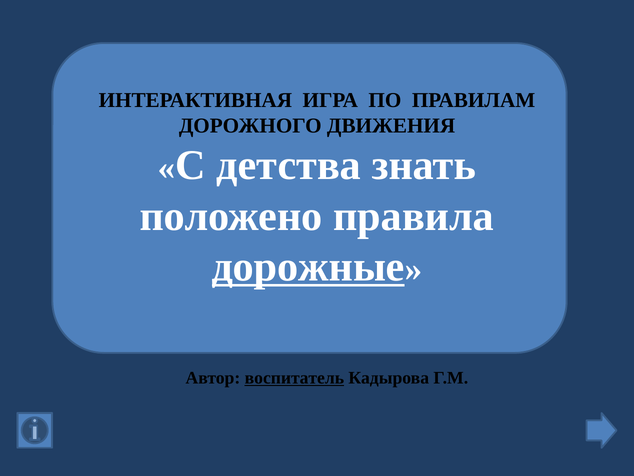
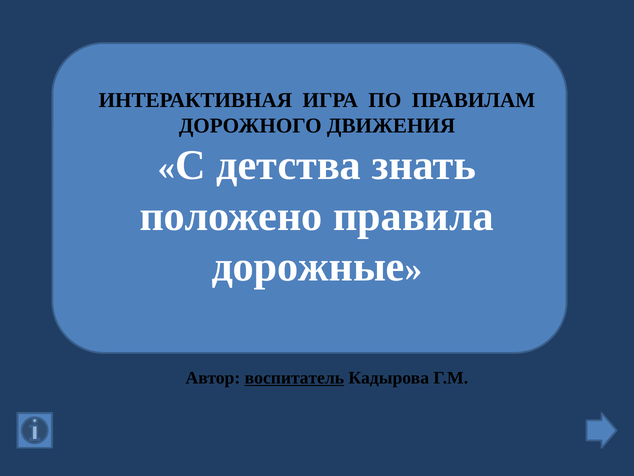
дорожные underline: present -> none (308, 267)
